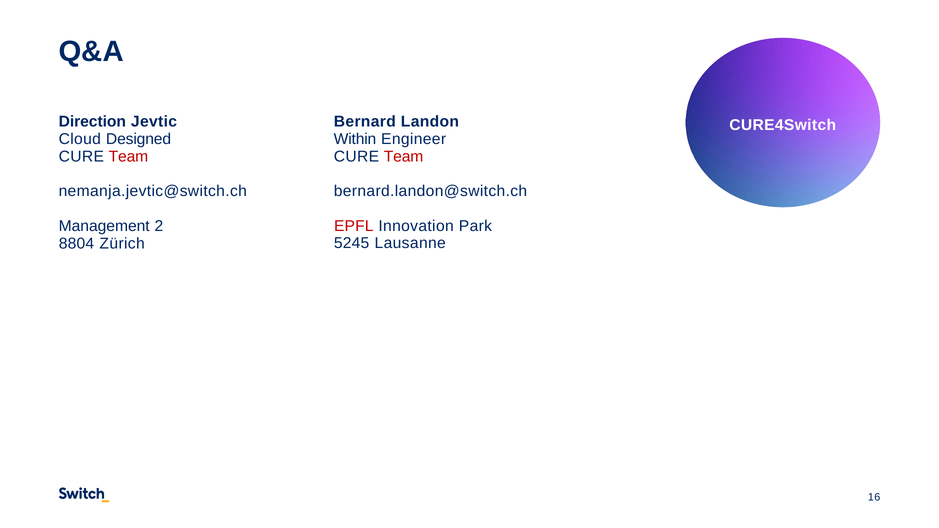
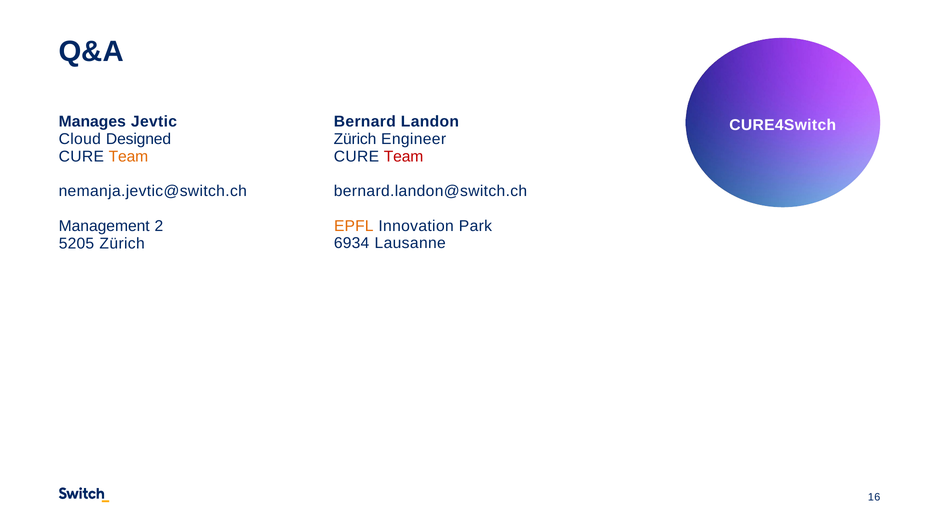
Direction: Direction -> Manages (92, 122)
Within: Within -> Zürich (355, 139)
Team colour: red -> orange (128, 157)
EPFL colour: red -> orange (354, 226)
5245: 5245 -> 6934 (352, 243)
8804: 8804 -> 5205 (76, 243)
